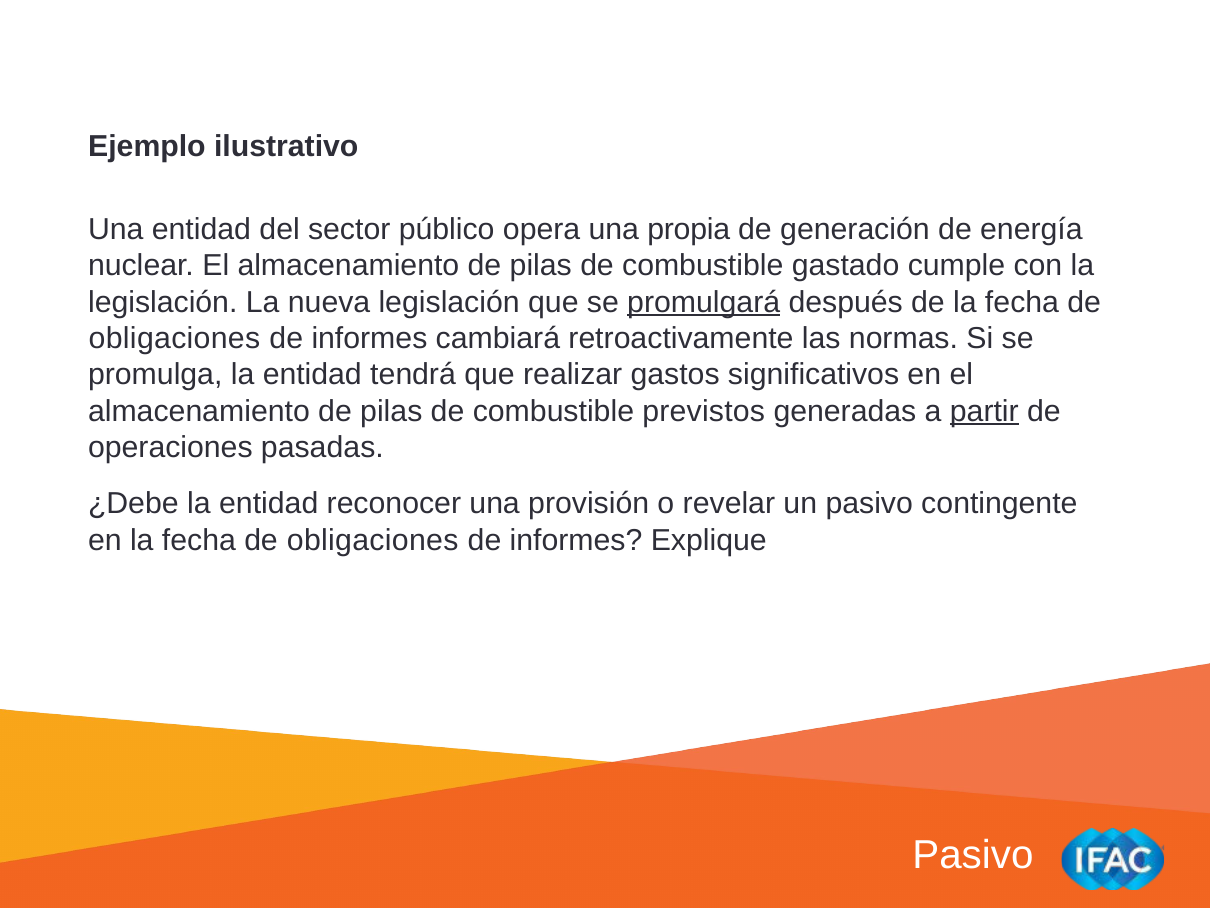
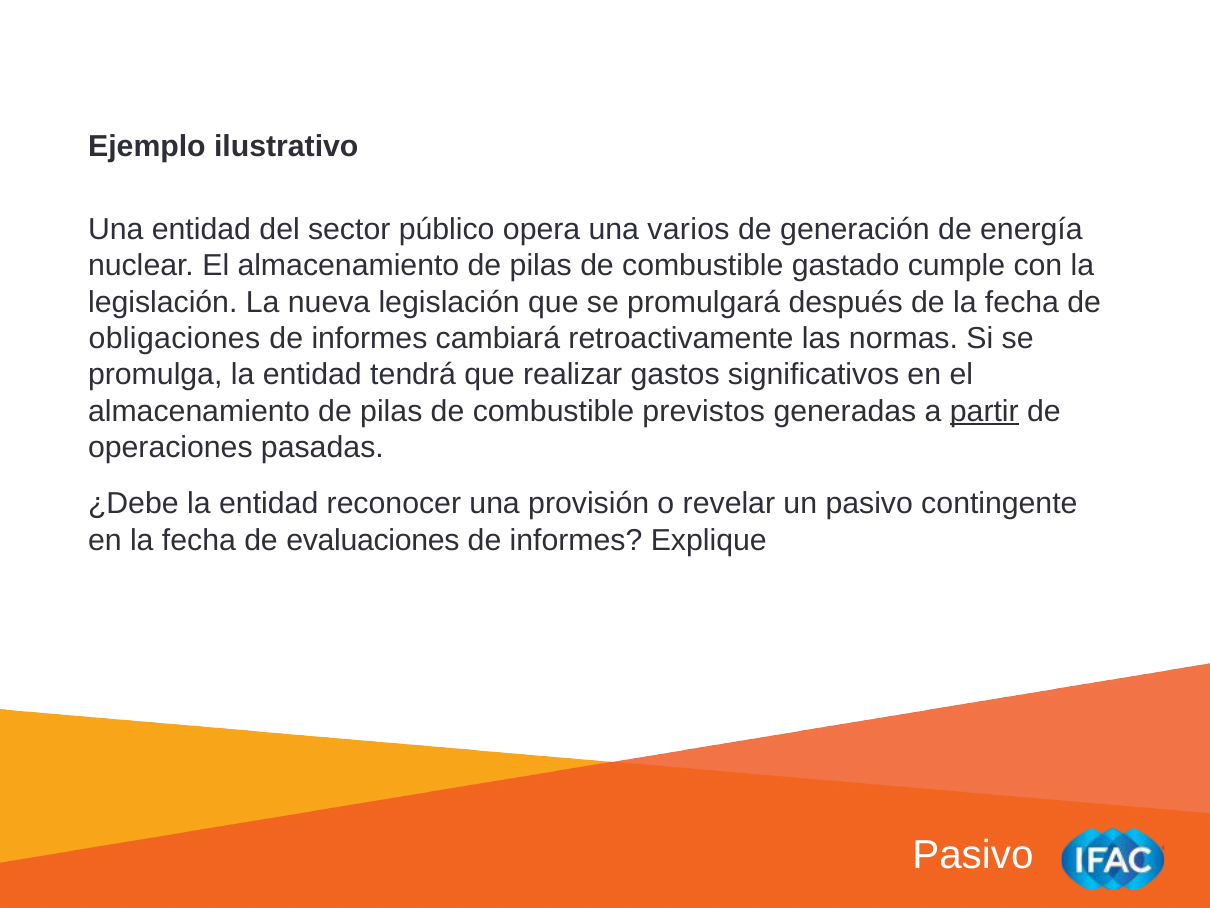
propia: propia -> varios (688, 229)
promulgará underline: present -> none (704, 302)
obligaciones: obligaciones -> evaluaciones (373, 540)
